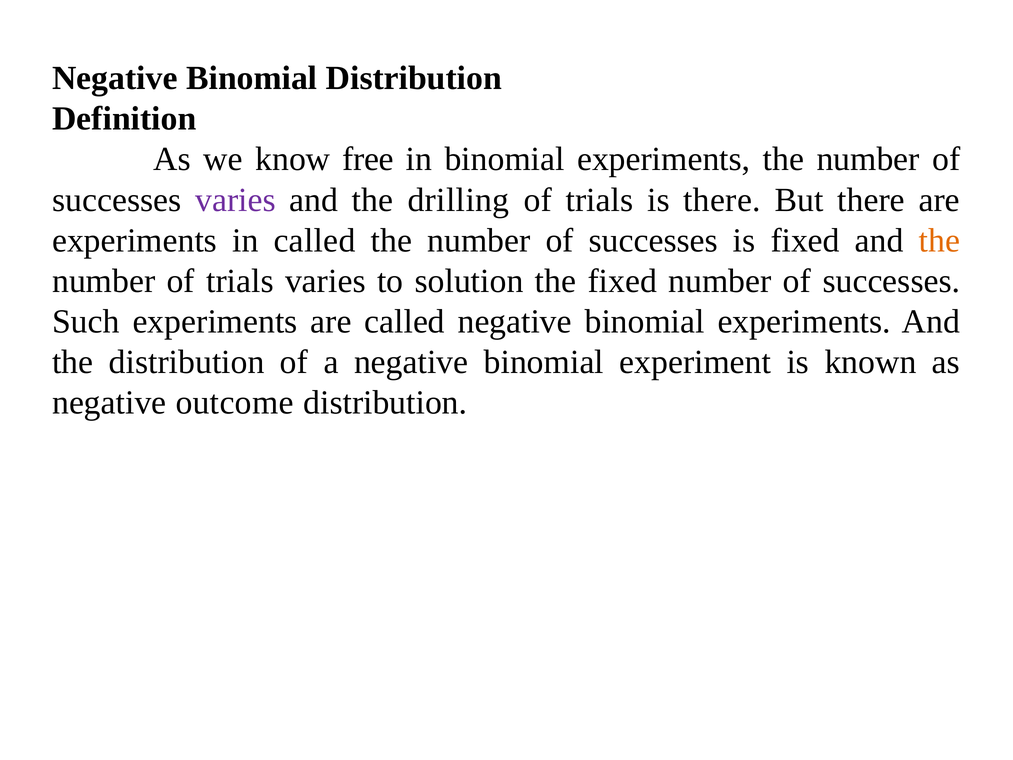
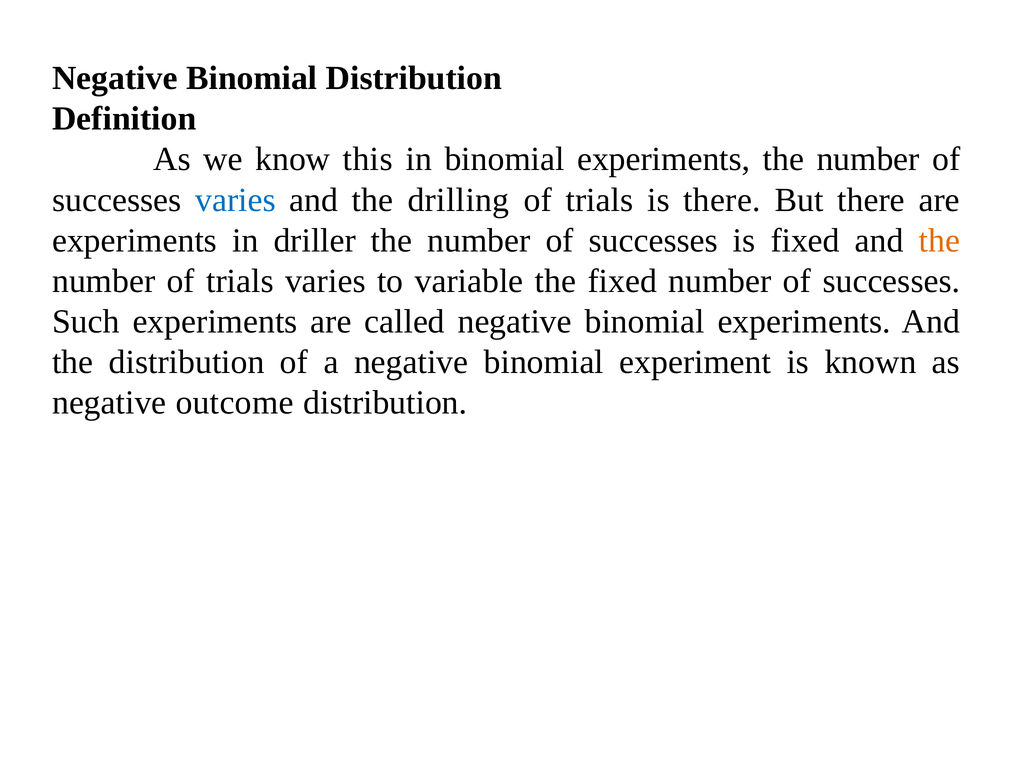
free: free -> this (368, 159)
varies colour: purple -> blue (235, 200)
in called: called -> driller (315, 240)
solution: solution -> variable (469, 281)
